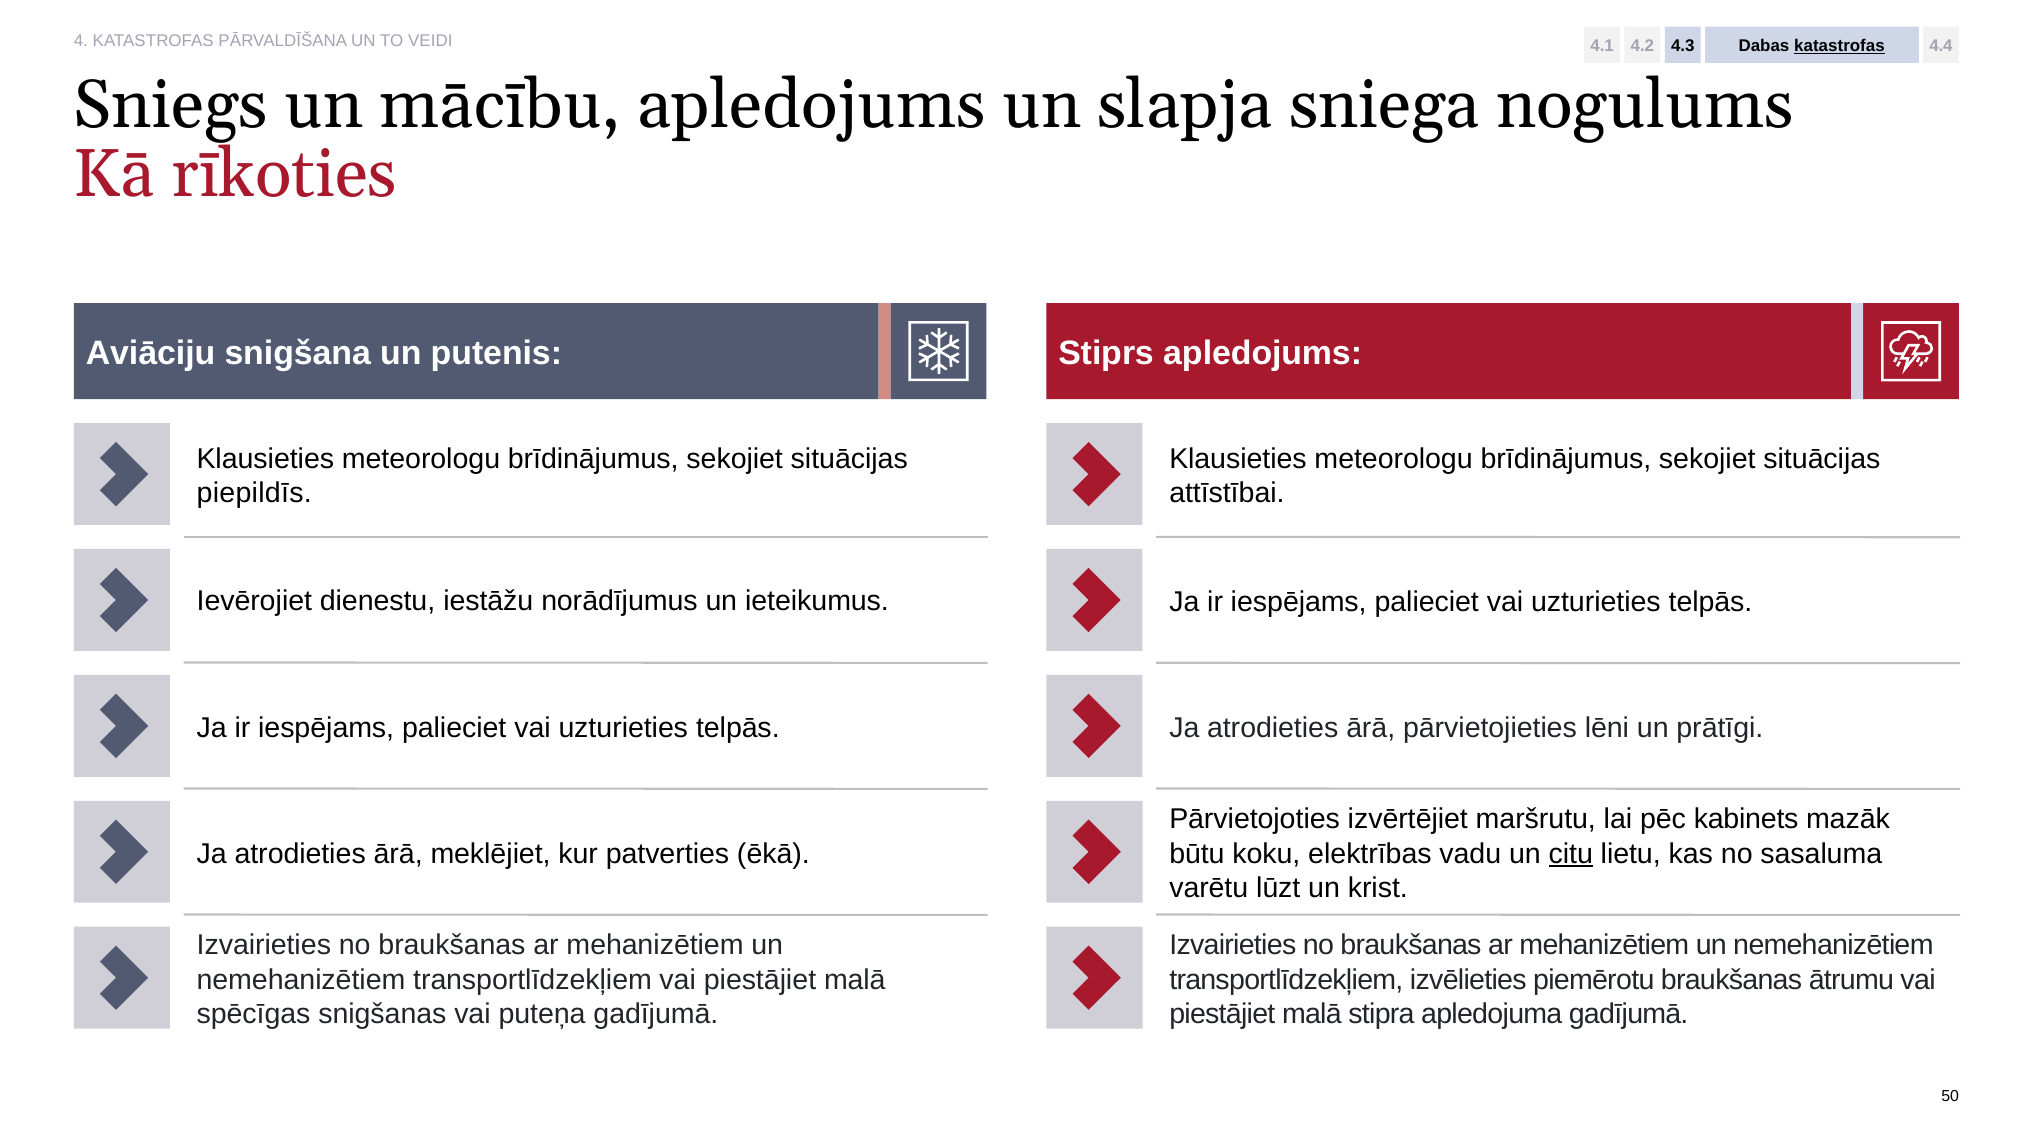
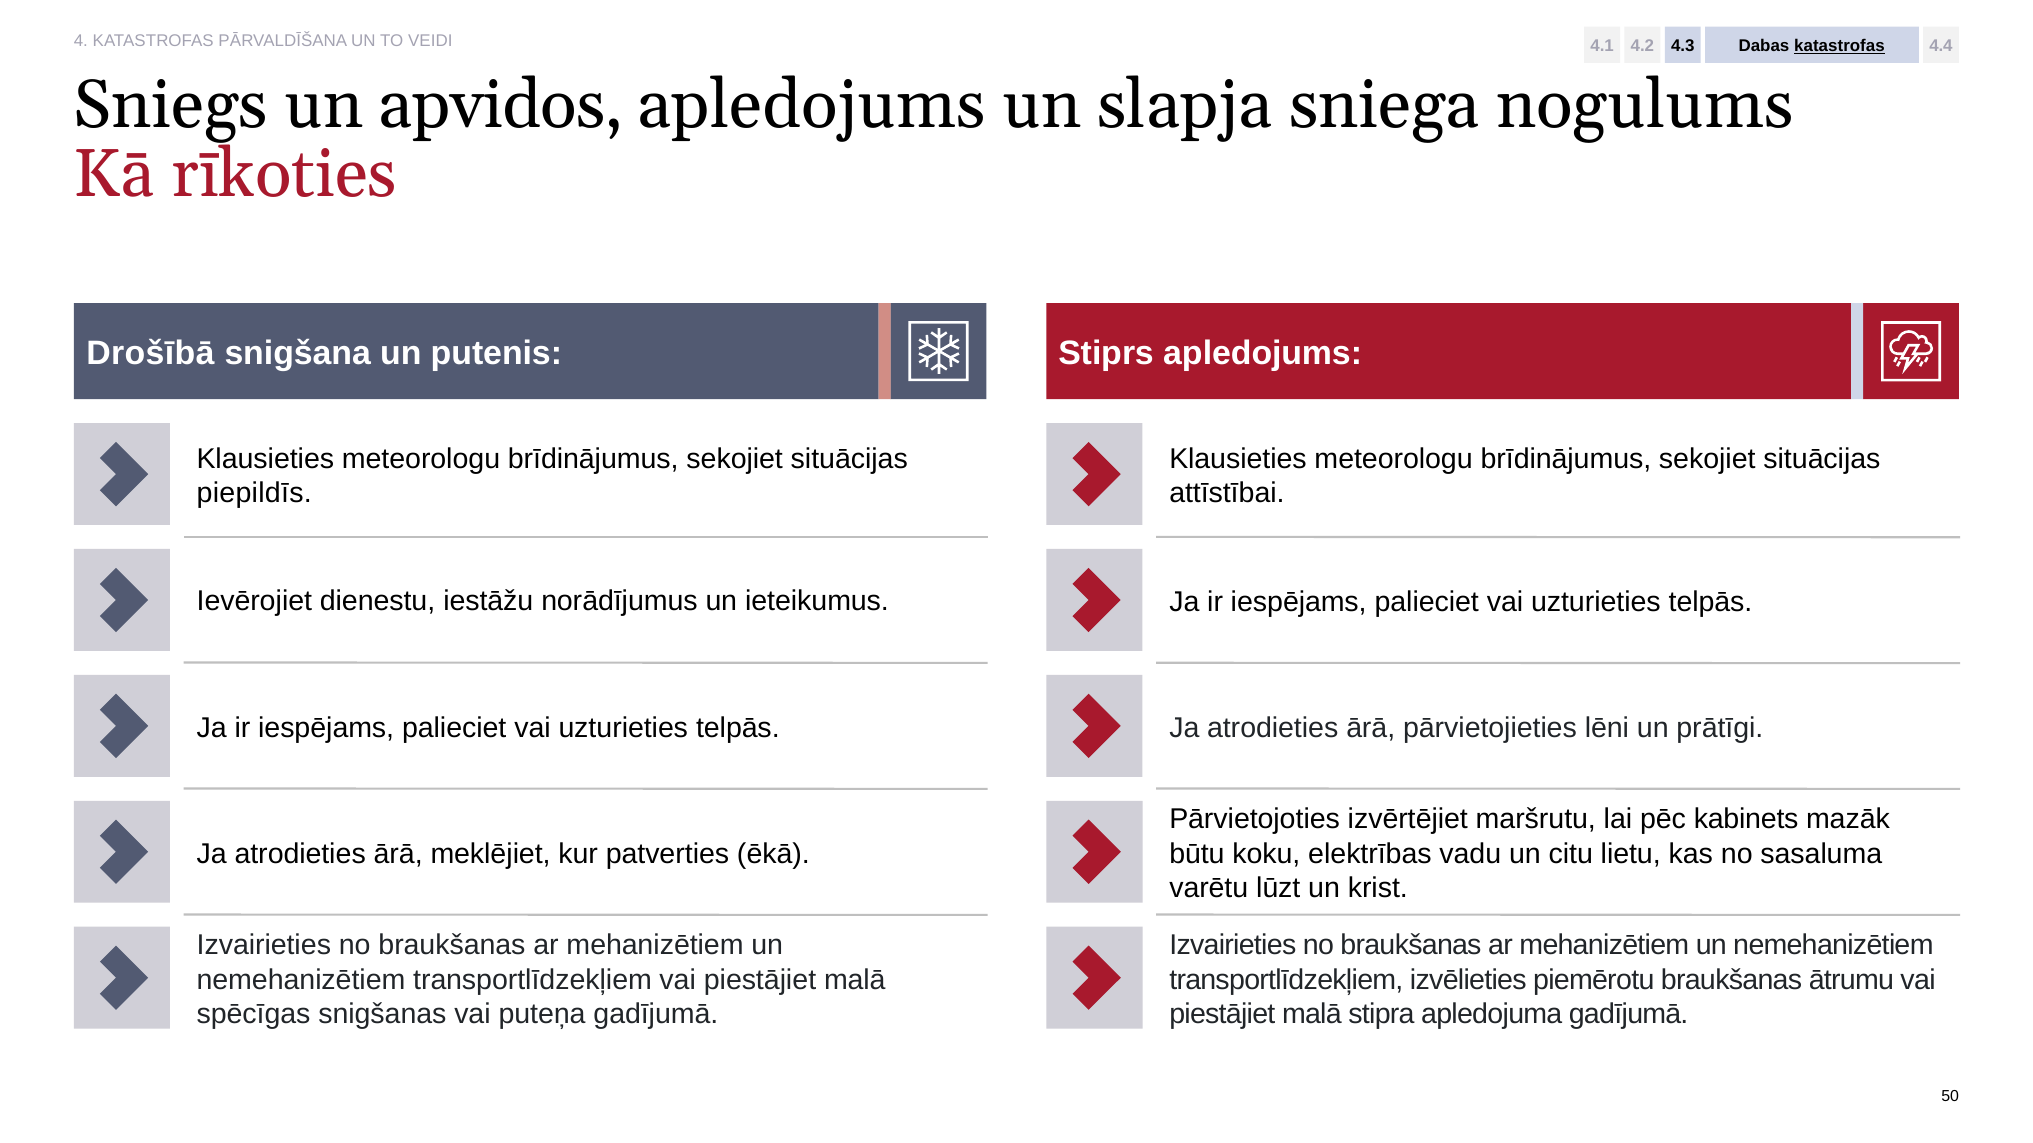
mācību: mācību -> apvidos (501, 105)
Aviāciju: Aviāciju -> Drošībā (150, 354)
citu underline: present -> none (1571, 854)
